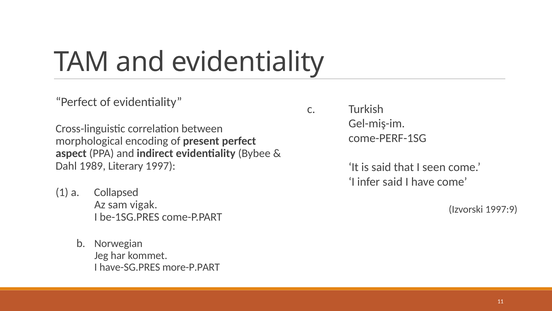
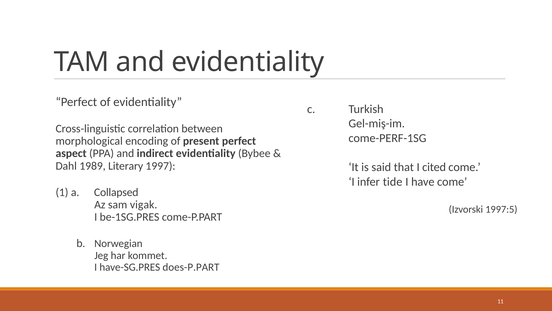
seen: seen -> cited (434, 167)
infer said: said -> tide (393, 181)
1997:9: 1997:9 -> 1997:5 (501, 209)
more-P.PART: more-P.PART -> does-P.PART (191, 267)
